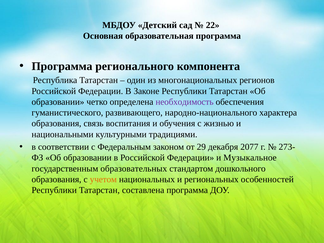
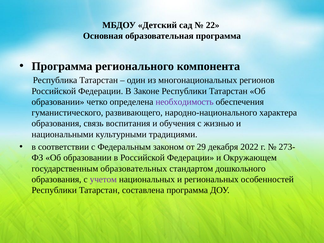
2077: 2077 -> 2022 (249, 147)
Музыкальное: Музыкальное -> Окружающем (250, 158)
учетом colour: orange -> purple (103, 179)
